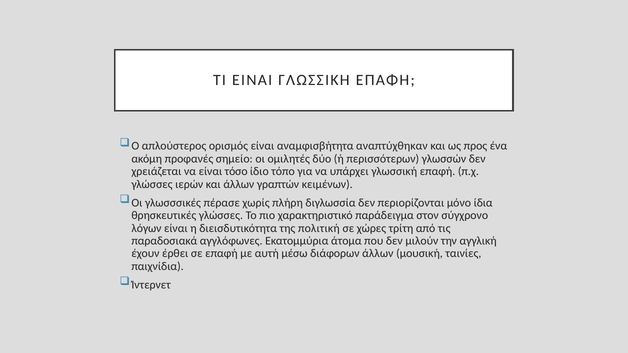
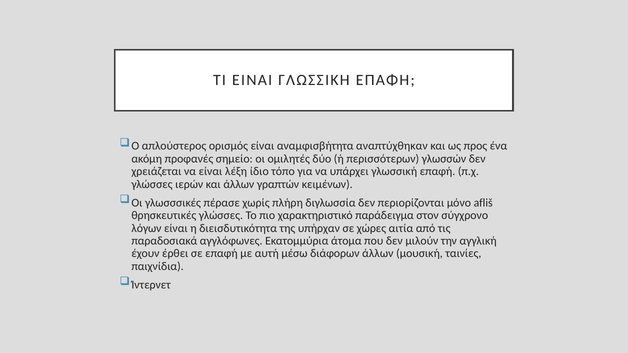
τόσο: τόσο -> λέξη (236, 172)
ίδια: ίδια -> afliš (483, 203)
πολιτική: πολιτική -> υπήρχαν (319, 228)
τρίτη: τρίτη -> αιτία (401, 228)
